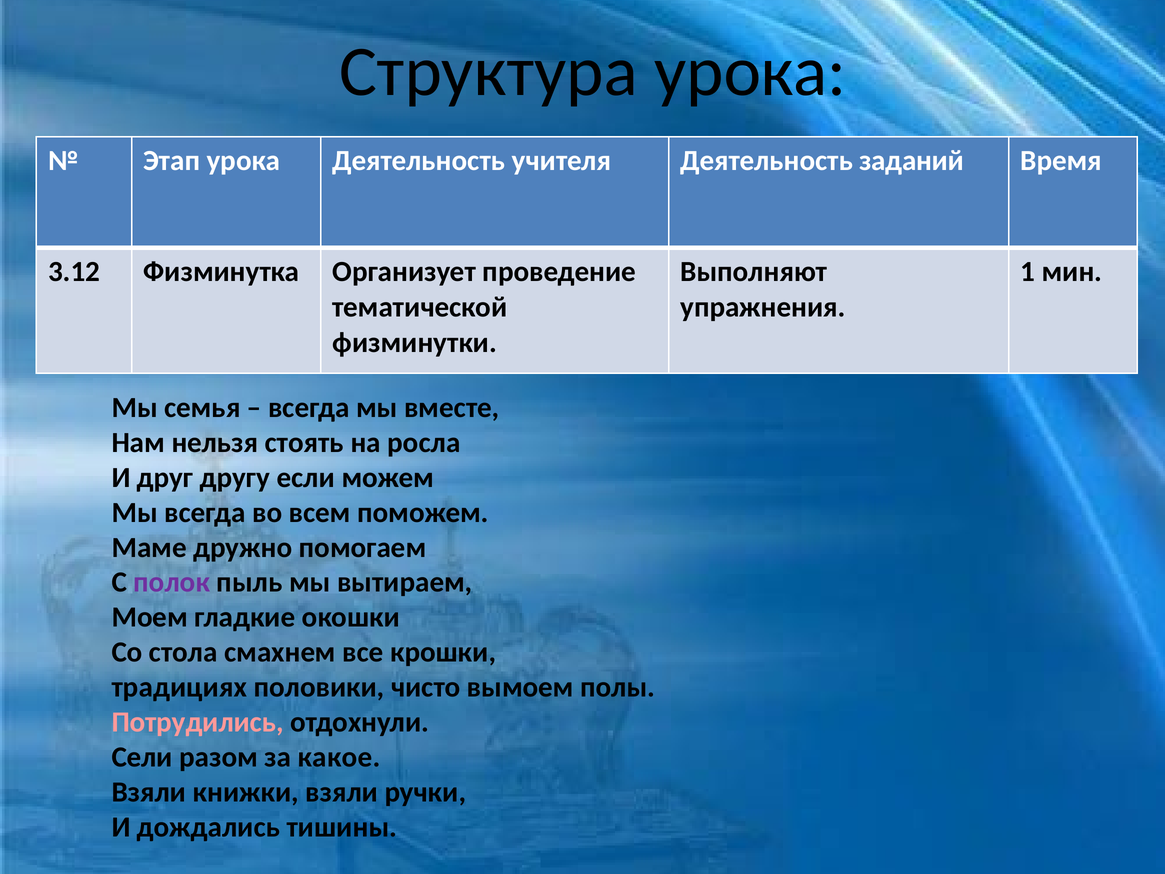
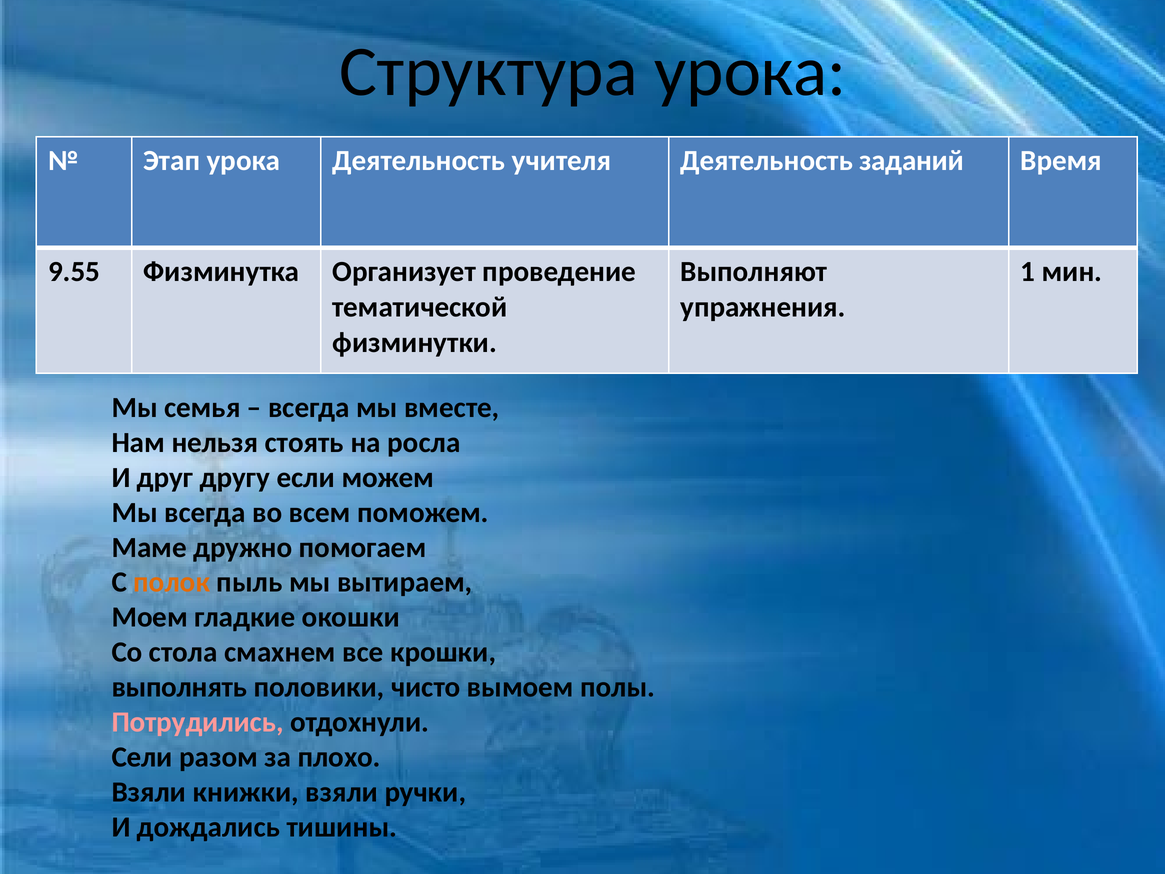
3.12: 3.12 -> 9.55 (74, 272)
полок colour: purple -> orange (172, 582)
традициях: традициях -> выполнять (179, 687)
какое: какое -> плохо (339, 757)
